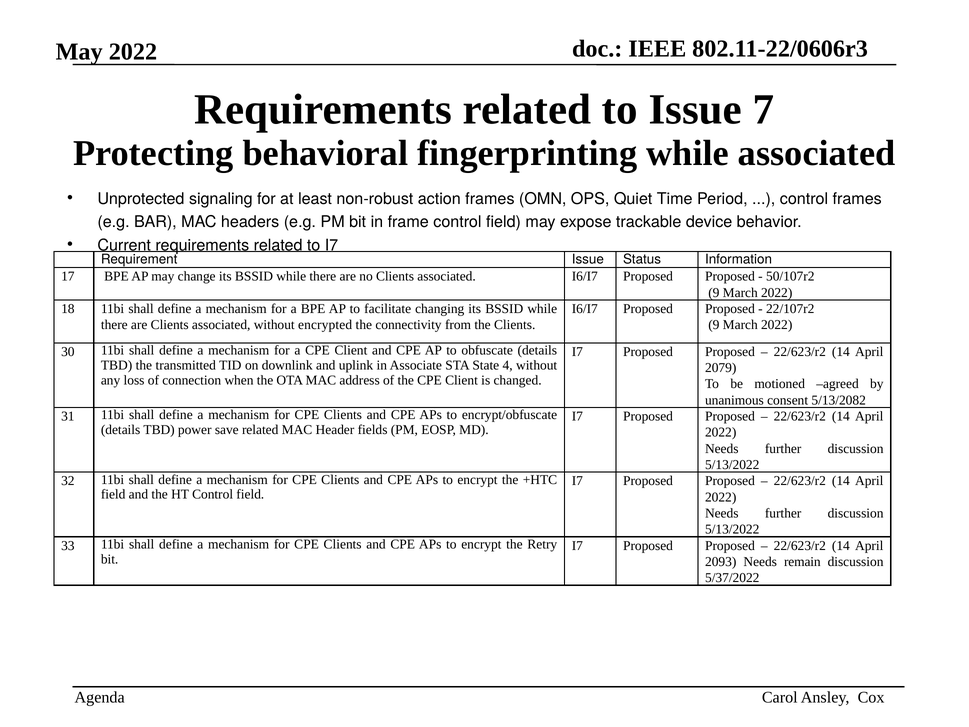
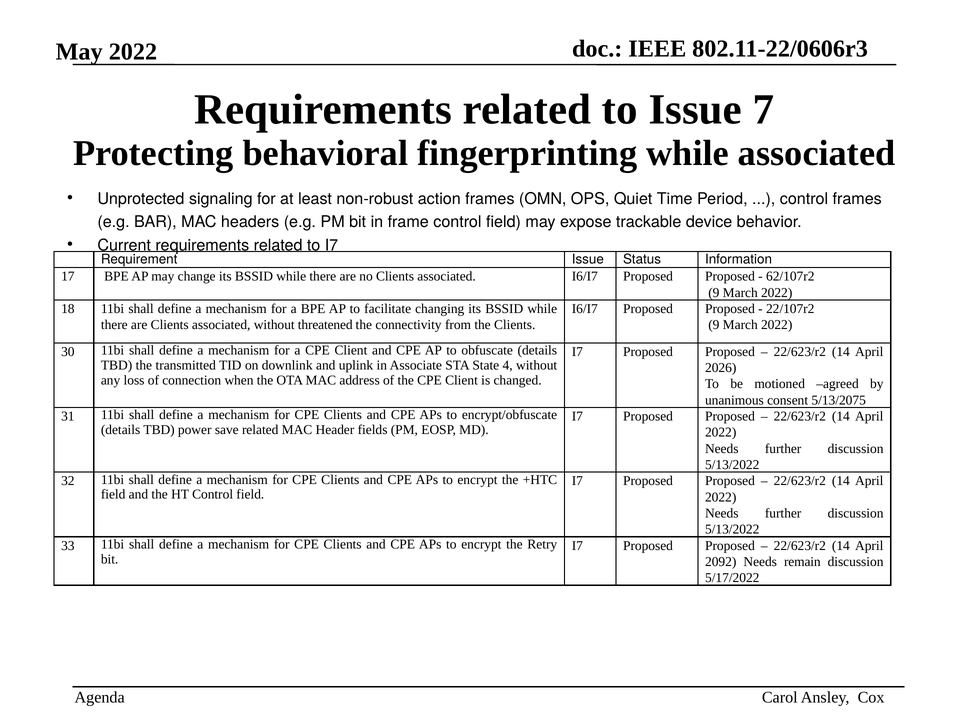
50/107r2: 50/107r2 -> 62/107r2 (790, 276)
encrypted: encrypted -> threatened (325, 325)
2079: 2079 -> 2026 (721, 368)
5/13/2082: 5/13/2082 -> 5/13/2075 (839, 400)
2093: 2093 -> 2092 (721, 562)
5/37/2022: 5/37/2022 -> 5/17/2022 (732, 578)
